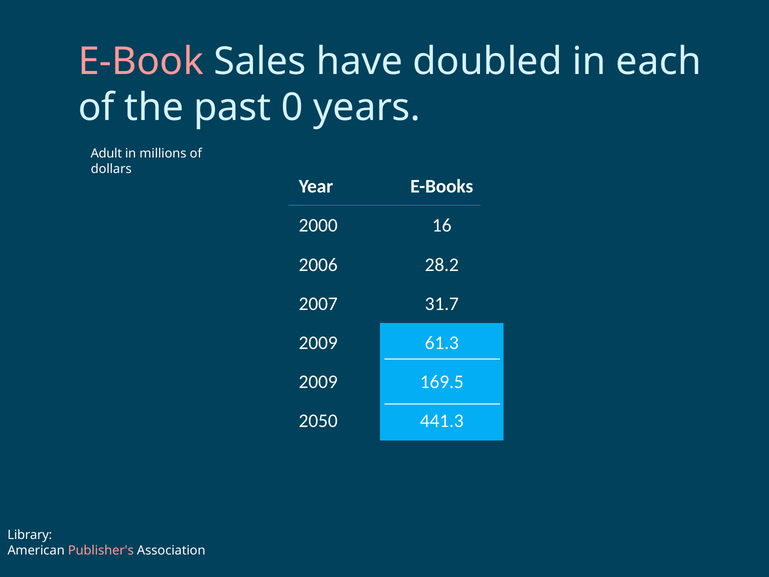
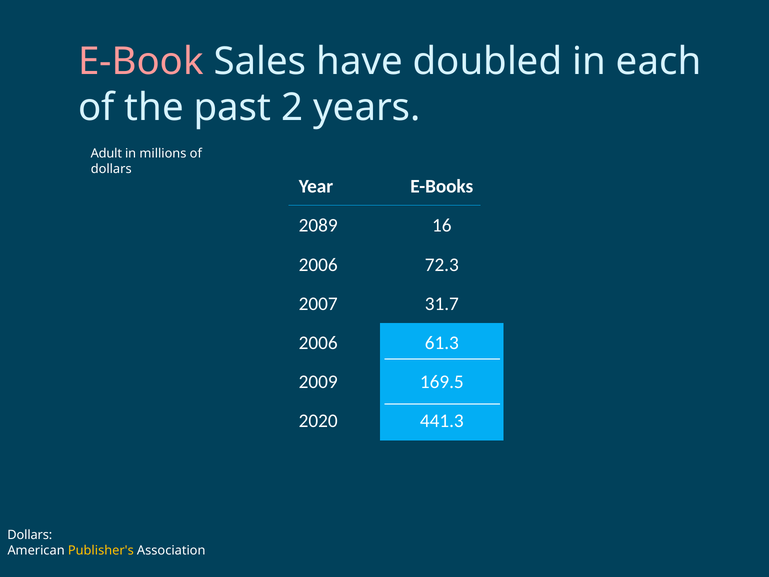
0: 0 -> 2 (292, 108)
2000: 2000 -> 2089 (318, 225)
28.2: 28.2 -> 72.3 (442, 265)
2009: 2009 -> 2006 (318, 343)
2050: 2050 -> 2020 (318, 421)
Library: Library -> Dollars (30, 535)
Publisher's colour: pink -> yellow (101, 550)
